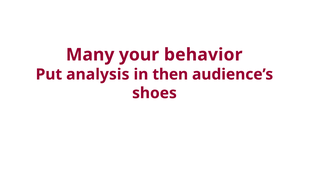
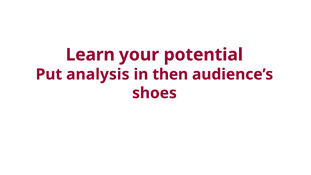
Many: Many -> Learn (90, 55)
behavior: behavior -> potential (203, 55)
